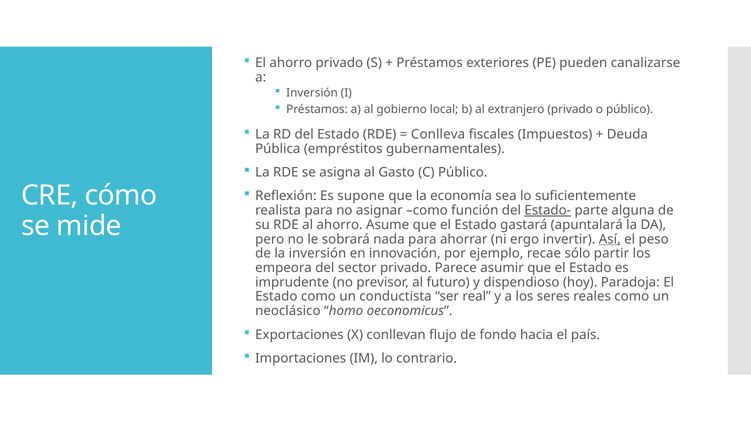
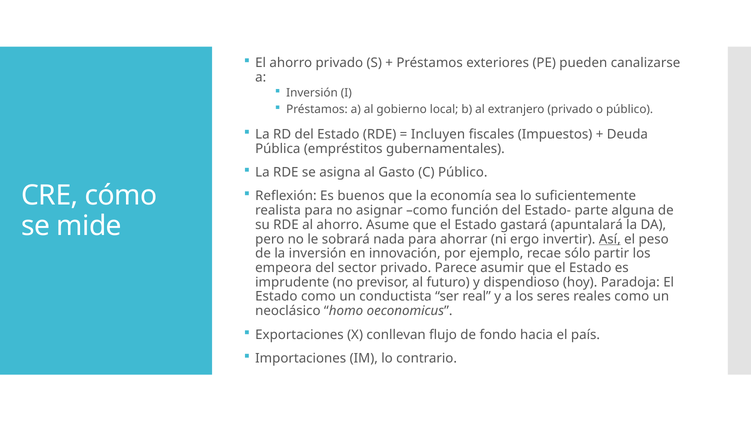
Conlleva: Conlleva -> Incluyen (438, 134)
supone: supone -> buenos (361, 196)
Estado- underline: present -> none (548, 211)
